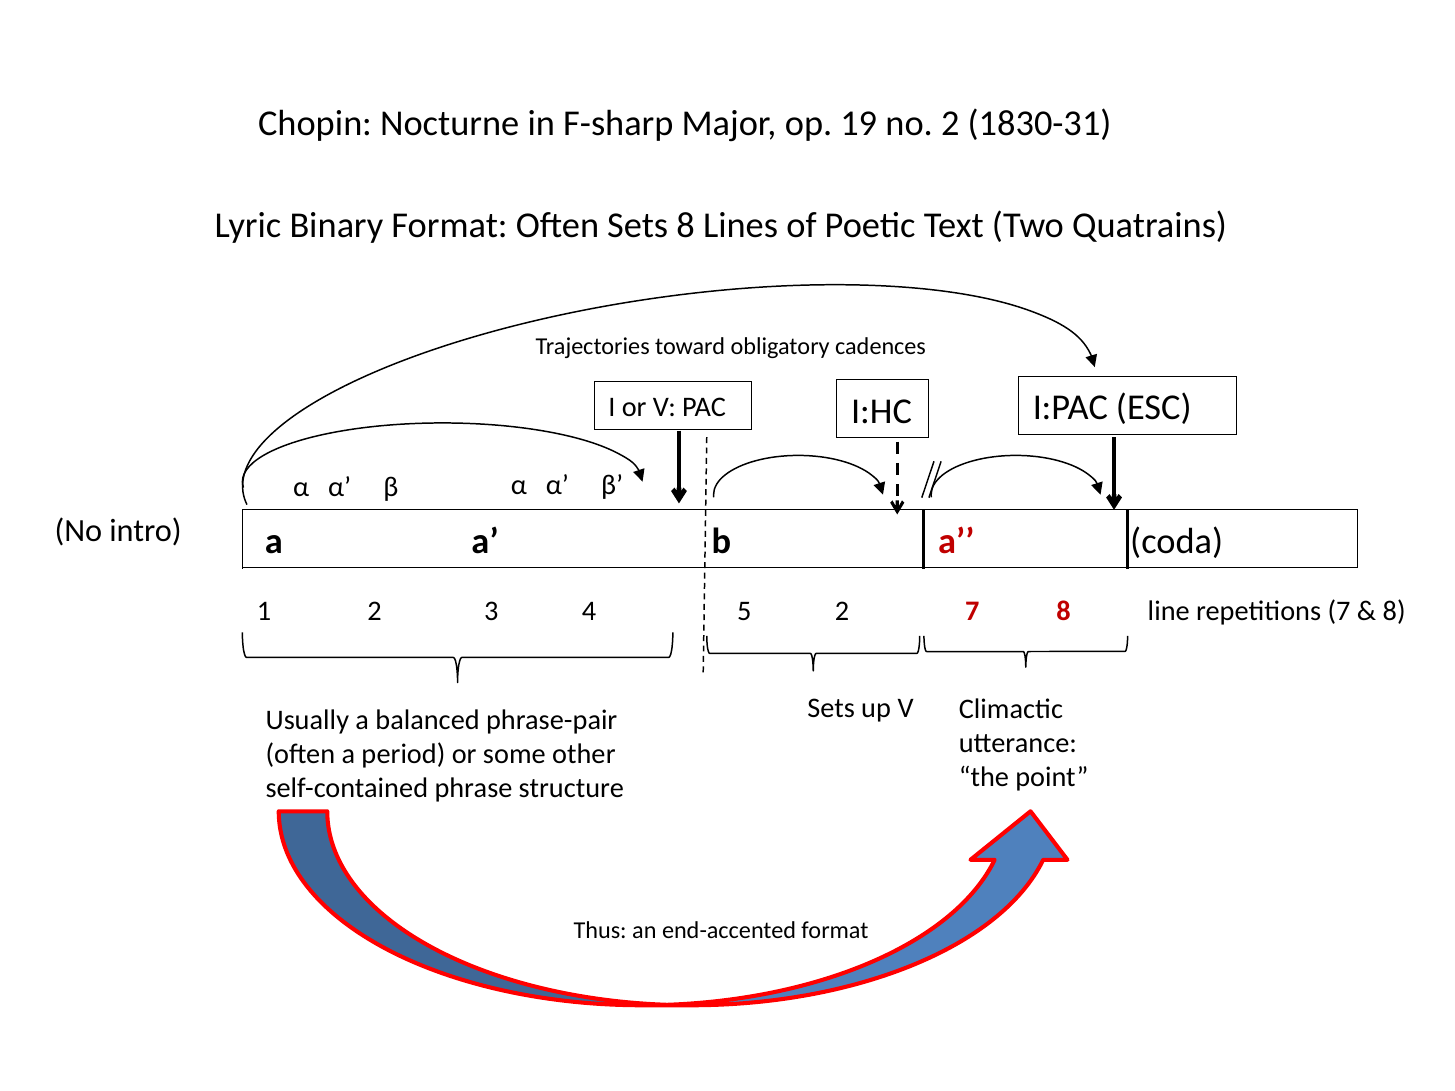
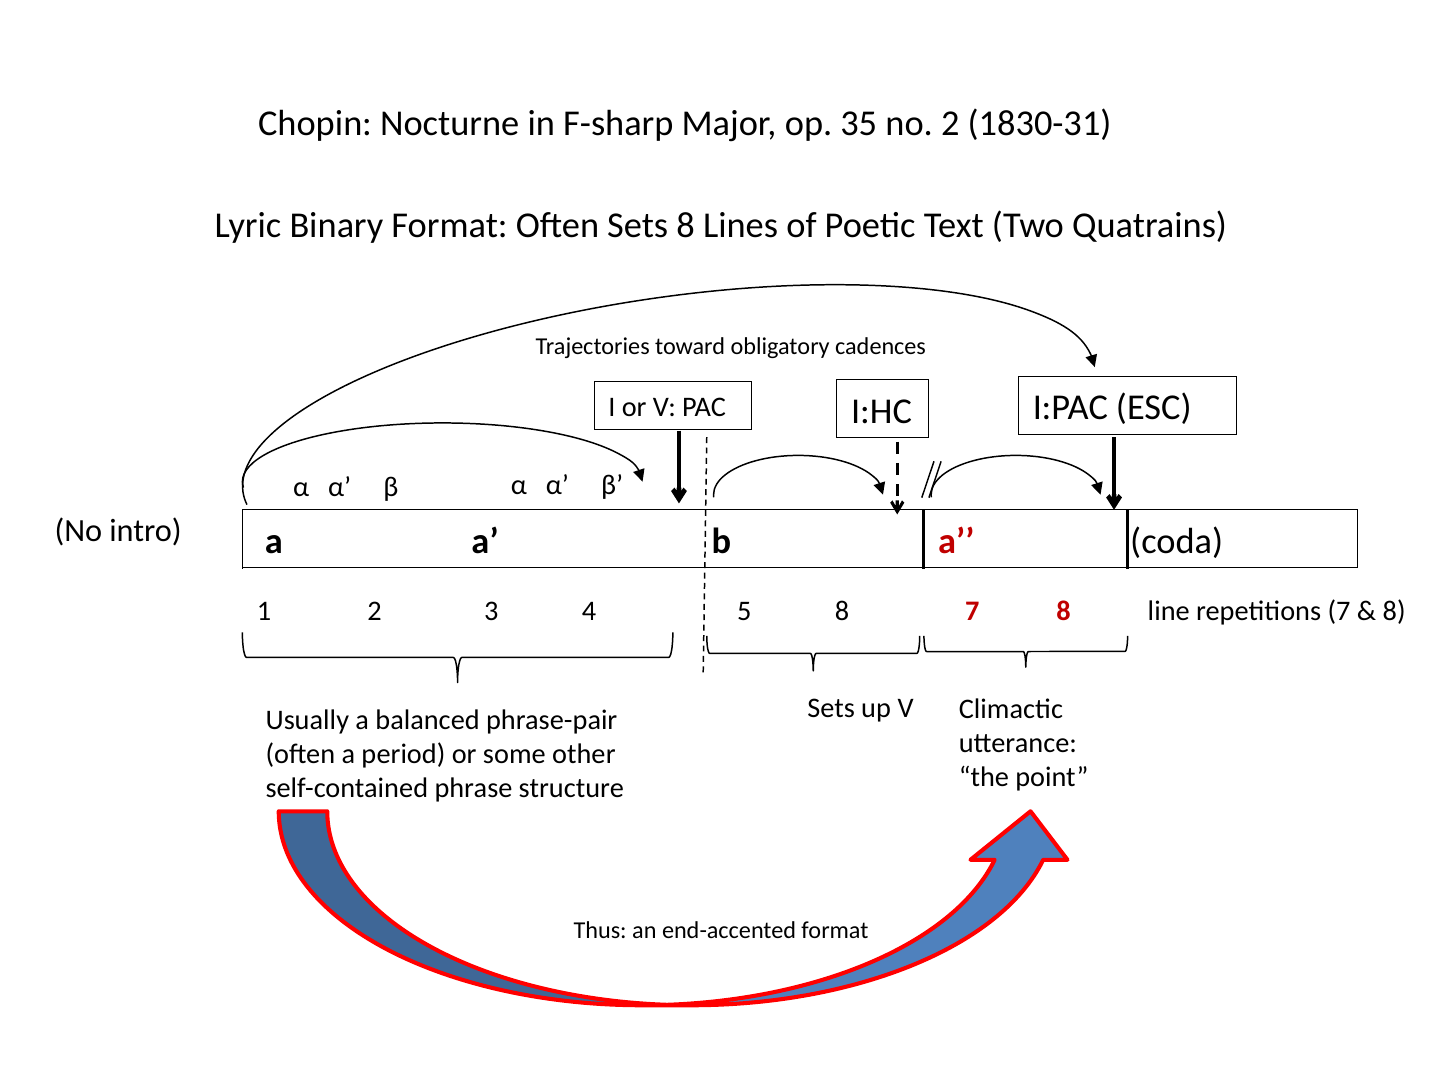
19: 19 -> 35 (859, 124)
5 2: 2 -> 8 (842, 611)
